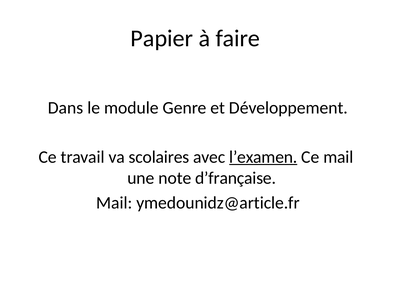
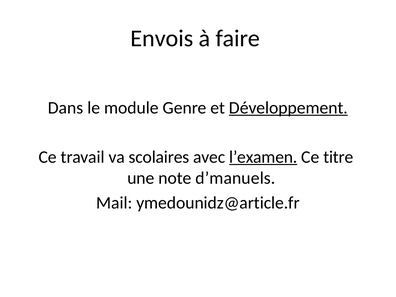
Papier: Papier -> Envois (162, 38)
Développement underline: none -> present (288, 108)
Ce mail: mail -> titre (338, 157)
d’française: d’française -> d’manuels (235, 178)
